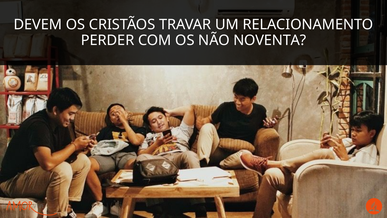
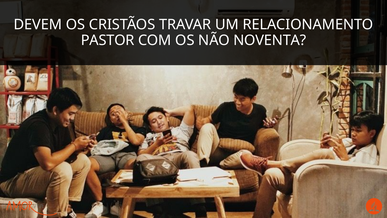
PERDER: PERDER -> PASTOR (108, 40)
